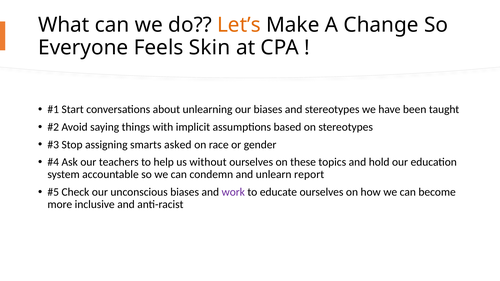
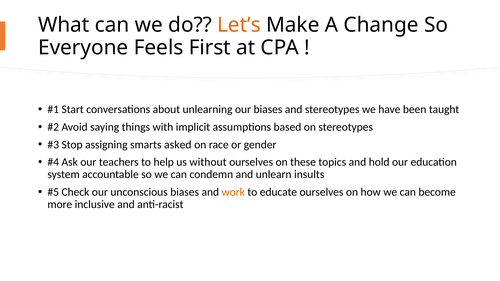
Skin: Skin -> First (210, 48)
report: report -> insults (309, 175)
work colour: purple -> orange (233, 192)
